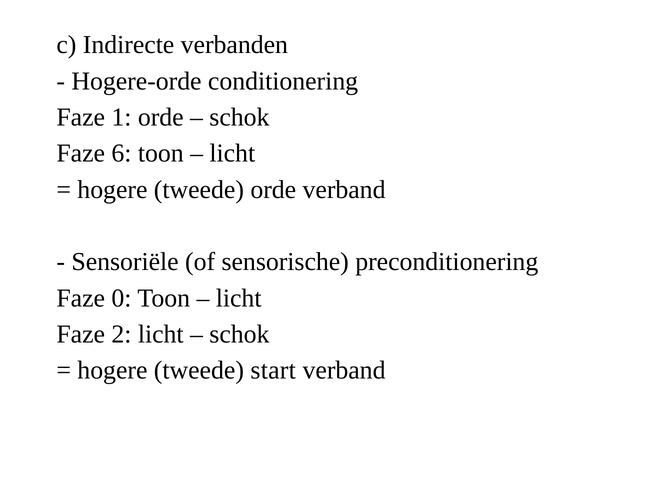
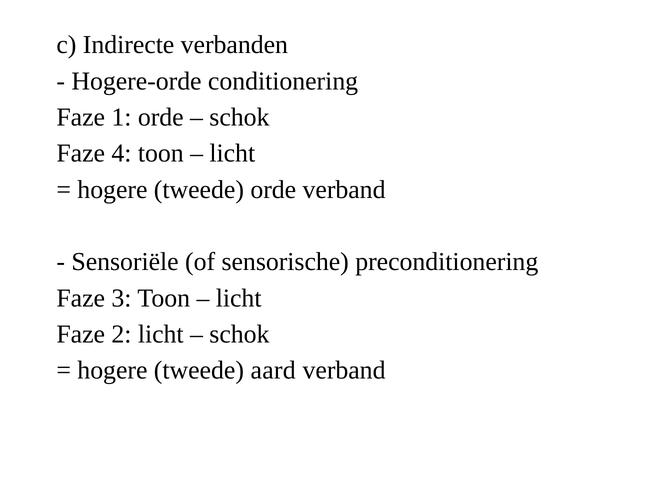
6: 6 -> 4 (121, 153)
0: 0 -> 3 (121, 298)
start: start -> aard (273, 370)
